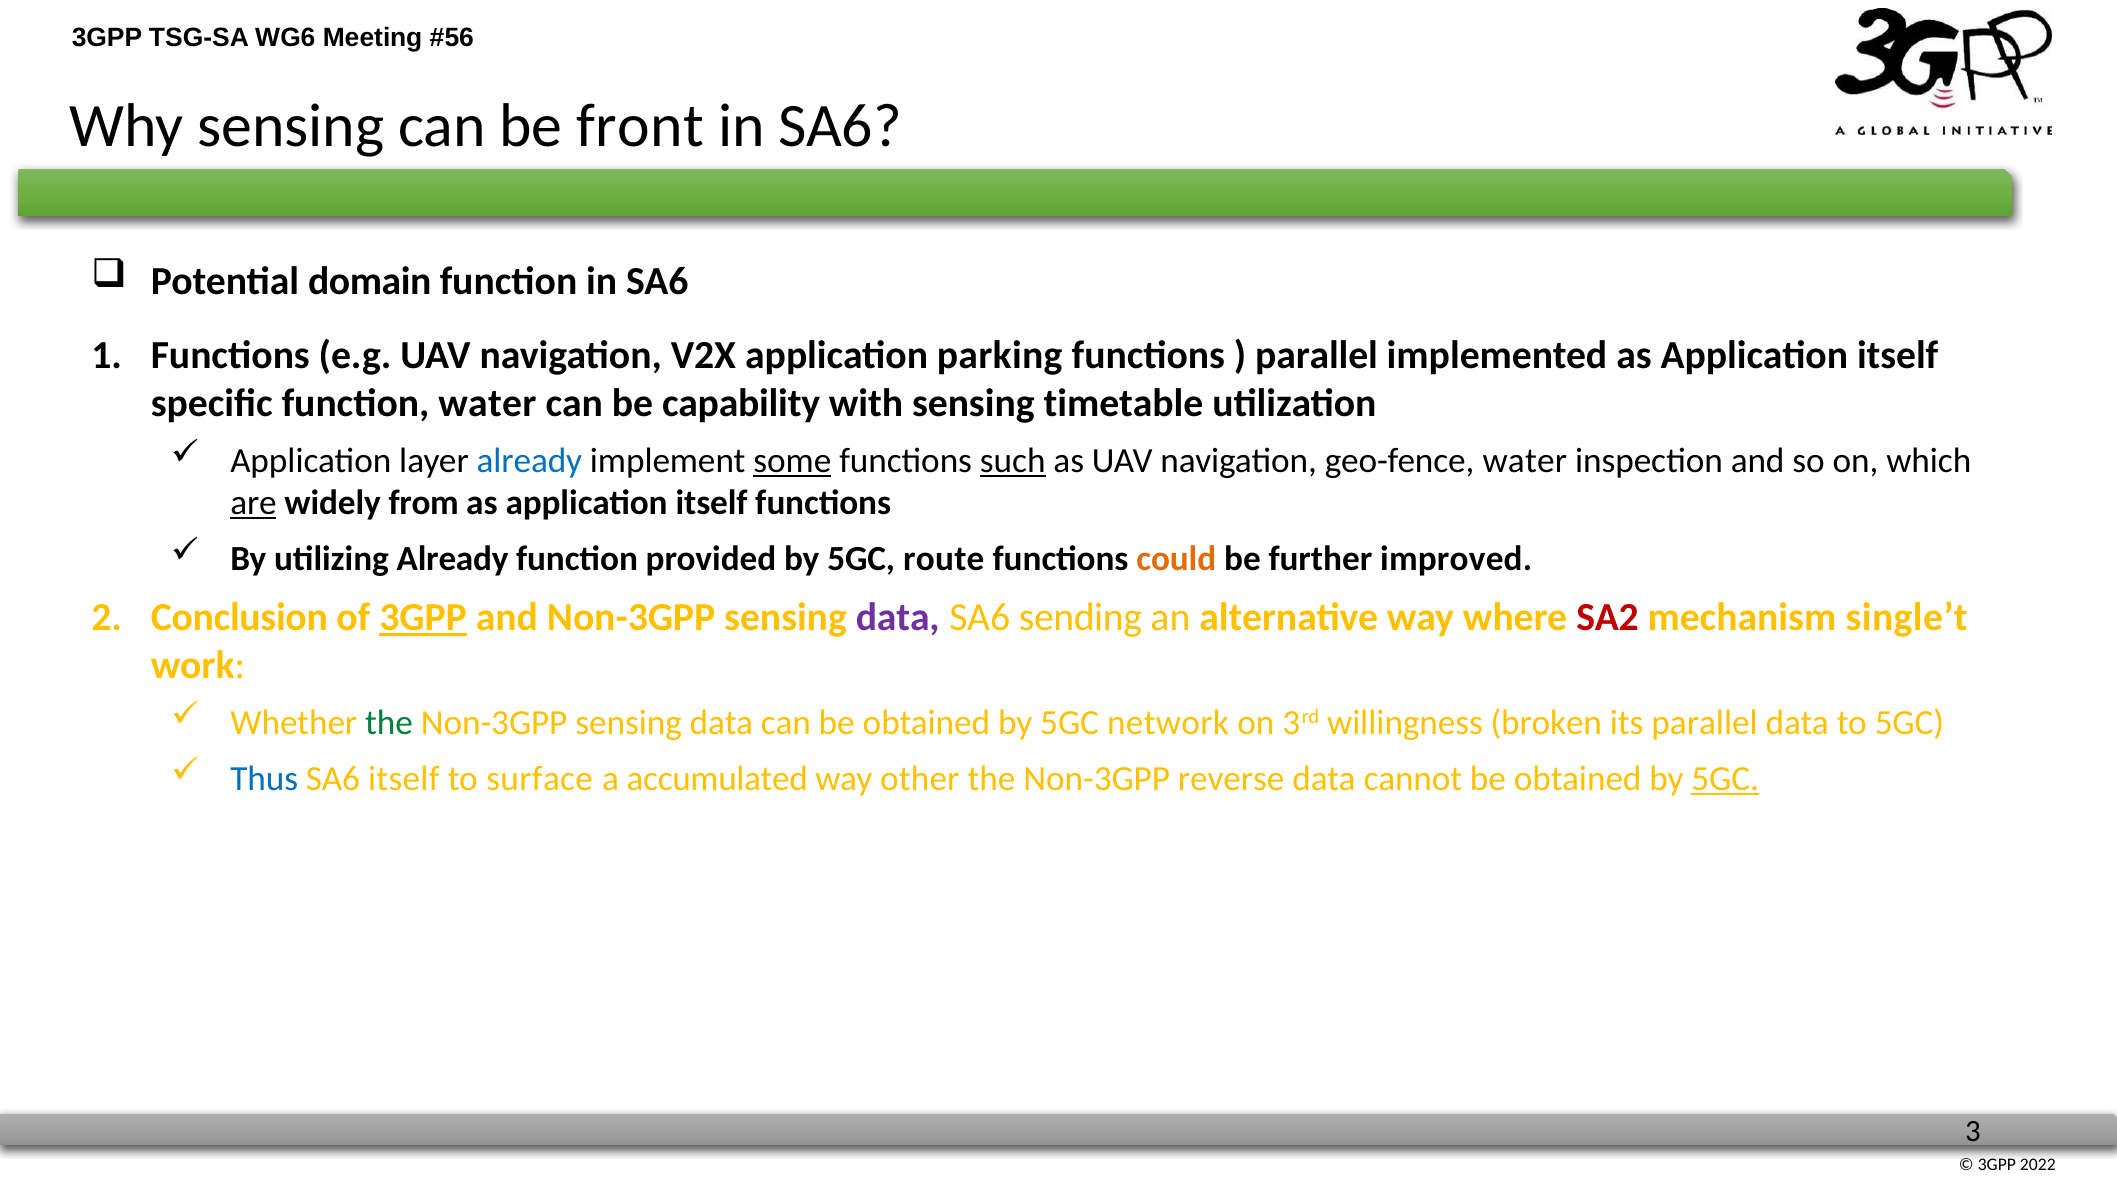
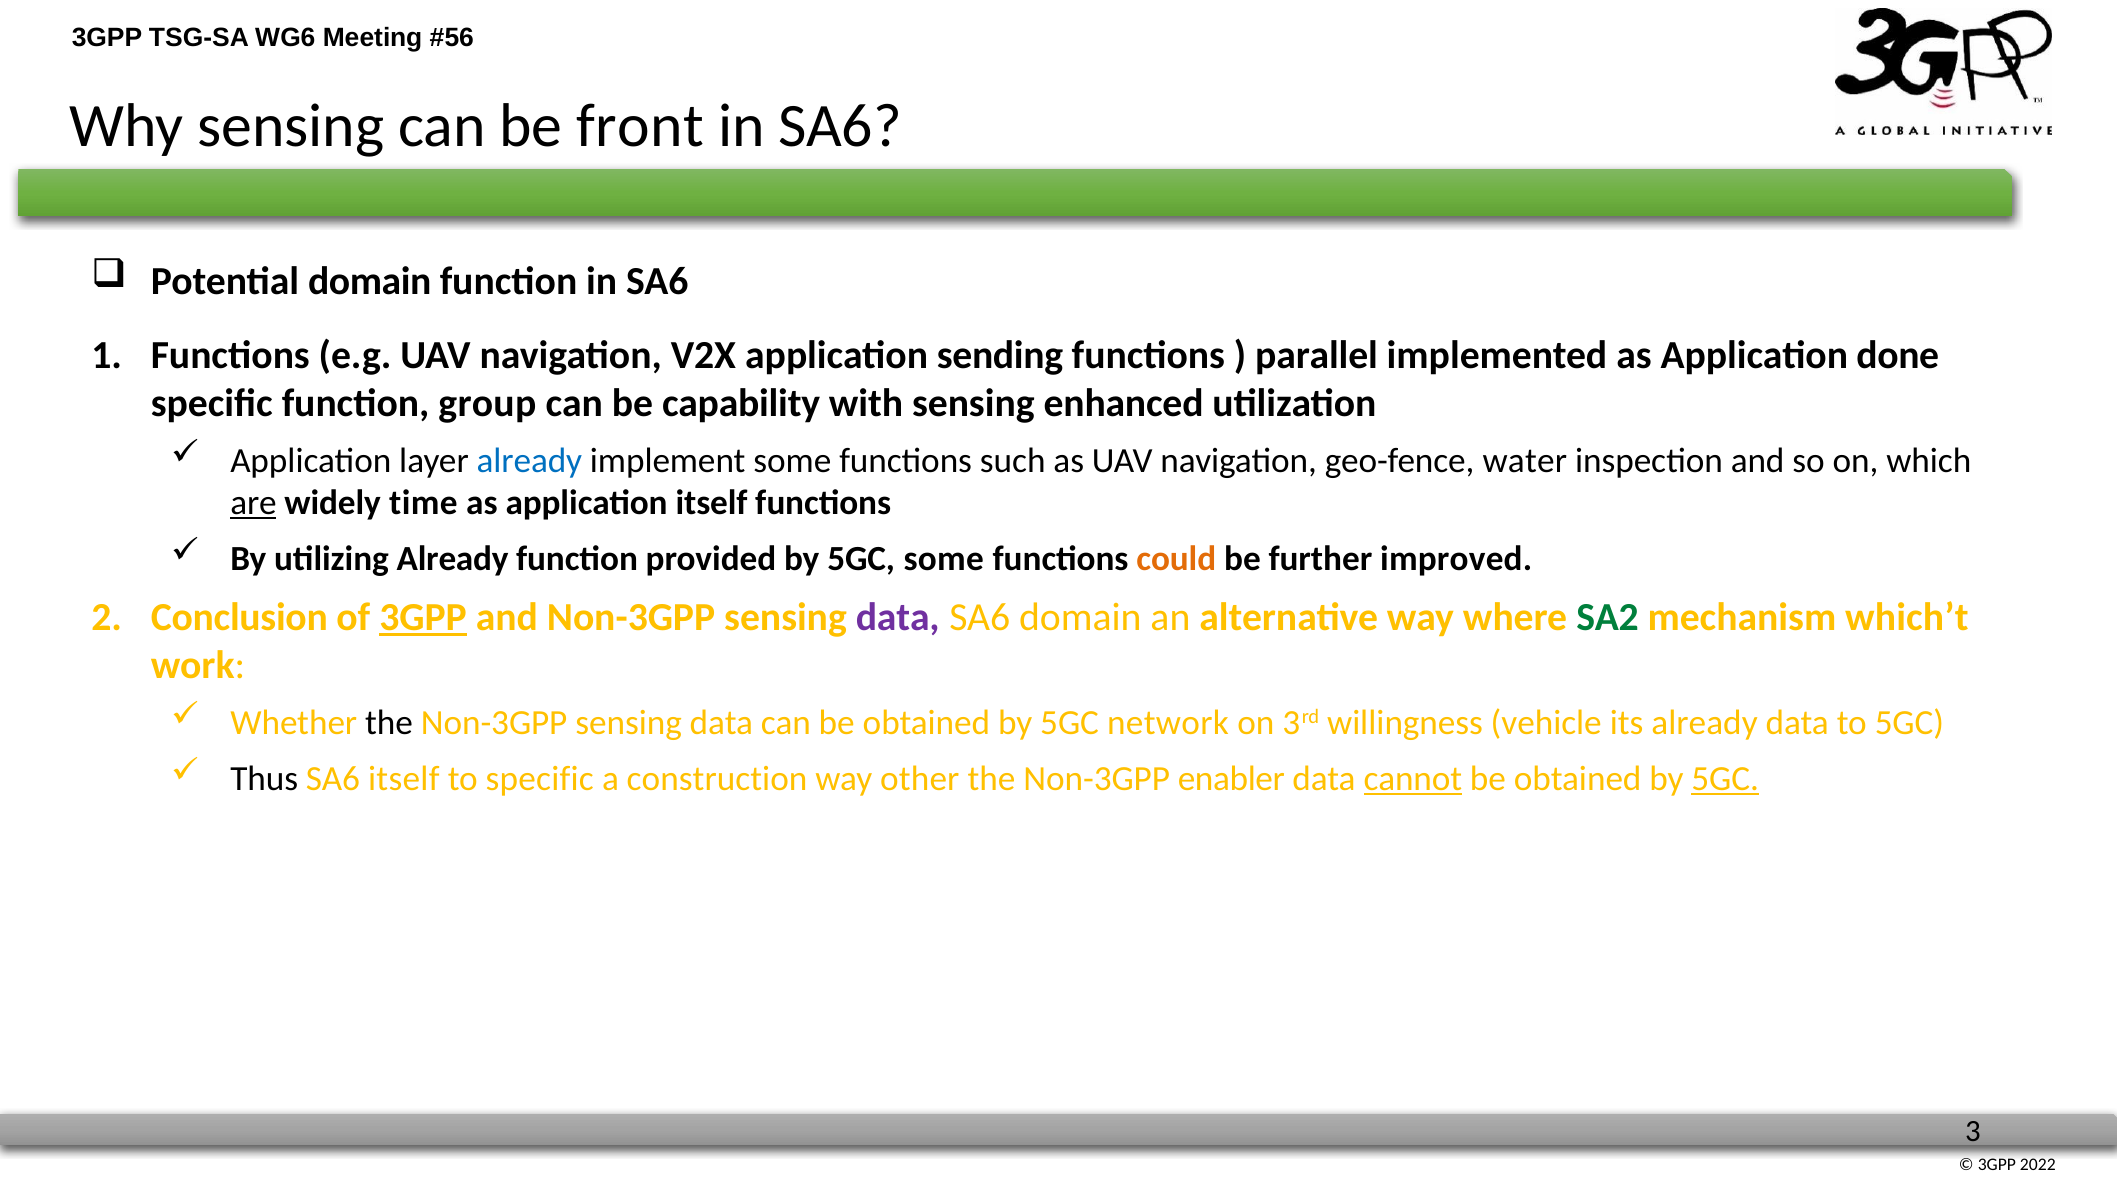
parking: parking -> sending (1000, 355)
implemented as Application itself: itself -> done (1898, 355)
function water: water -> group (487, 403)
timetable: timetable -> enhanced (1124, 403)
some underline: present -> none (792, 461)
such underline: present -> none (1013, 461)
from: from -> time (423, 503)
5GC route: route -> some (944, 559)
SA6 sending: sending -> domain (1080, 617)
SA2 colour: red -> green (1608, 617)
single’t: single’t -> which’t (1907, 617)
the colour: green -> black (389, 723)
broken: broken -> vehicle (1546, 723)
its parallel: parallel -> already (1705, 723)
Thus colour: blue -> black (264, 778)
to surface: surface -> specific (540, 778)
accumulated: accumulated -> construction (717, 778)
reverse: reverse -> enabler (1231, 778)
cannot underline: none -> present (1413, 778)
